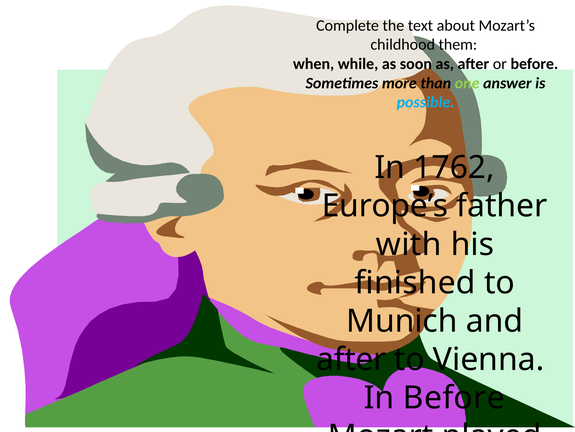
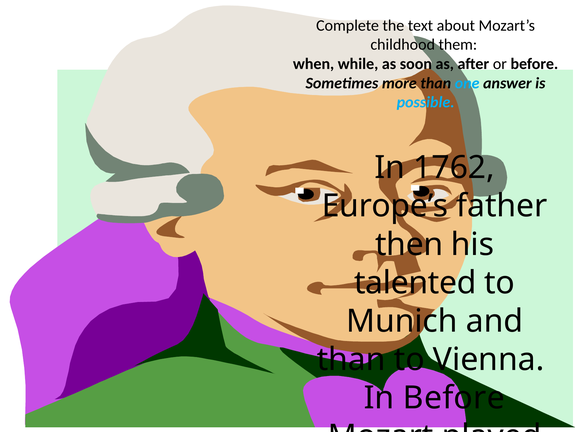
one colour: light green -> light blue (467, 83)
with: with -> then (409, 244)
finished: finished -> talented (415, 282)
after: after -> than (351, 359)
